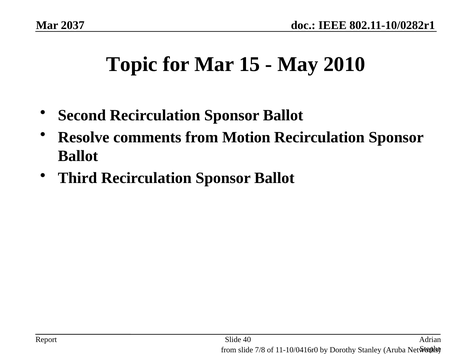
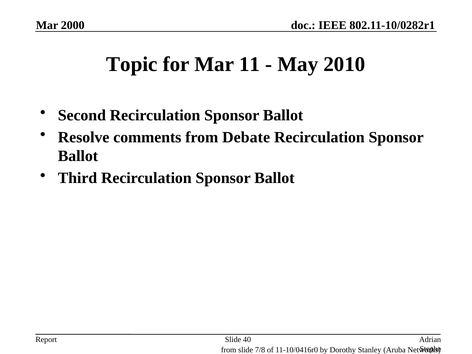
2037: 2037 -> 2000 (73, 25)
15: 15 -> 11 (249, 64)
Motion: Motion -> Debate (246, 137)
